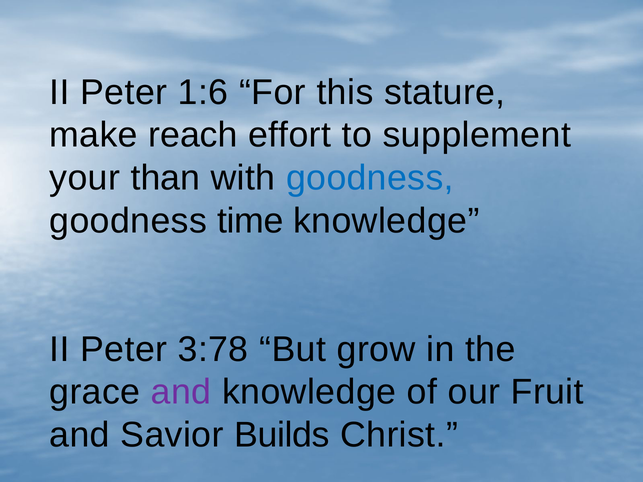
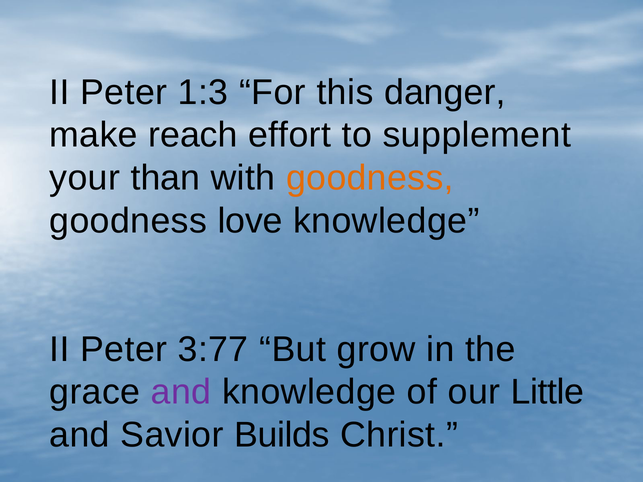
1:6: 1:6 -> 1:3 (203, 92)
stature: stature -> danger (445, 92)
goodness colour: blue -> orange (370, 178)
time: time -> love (250, 221)
3:78: 3:78 -> 3:77 (213, 349)
Fruit: Fruit -> Little (548, 392)
